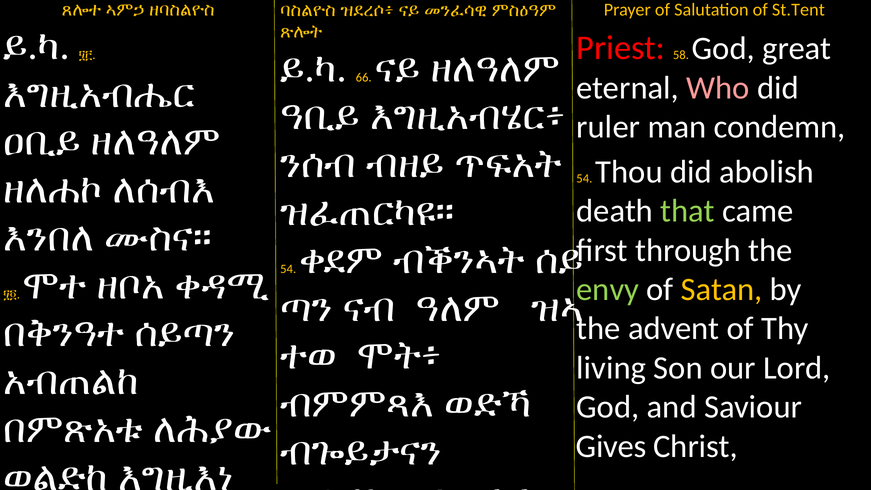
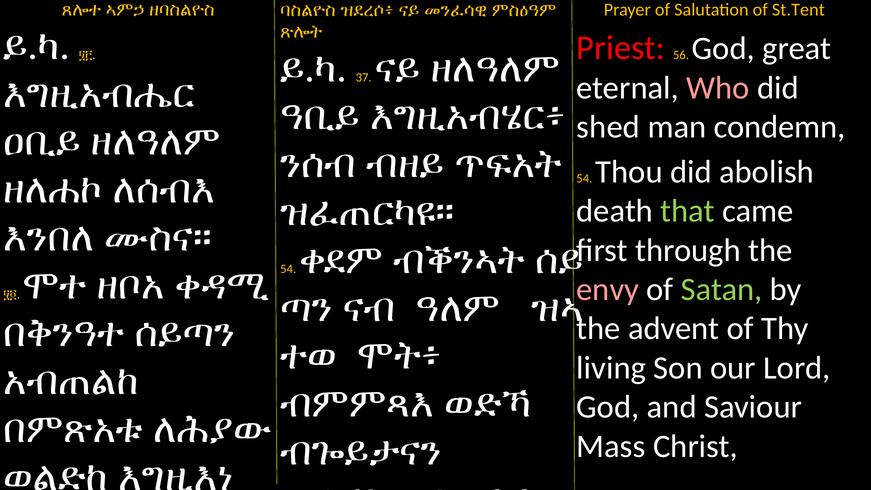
58: 58 -> 56 (681, 55)
66: 66 -> 37 (364, 77)
ruler: ruler -> shed (608, 127)
envy colour: light green -> pink (608, 289)
Satan colour: yellow -> light green (722, 289)
Gives: Gives -> Mass (611, 446)
